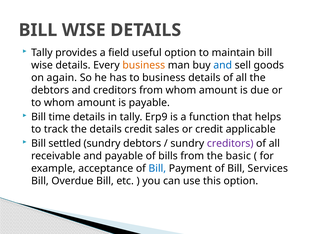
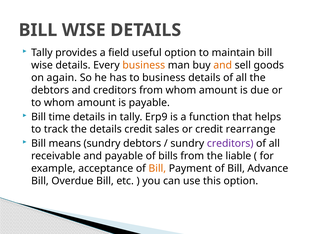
and colour: blue -> orange (223, 65)
applicable: applicable -> rearrange (251, 129)
settled: settled -> means (65, 144)
basic: basic -> liable (238, 156)
Bill colour: blue -> orange (157, 168)
Services: Services -> Advance (268, 168)
